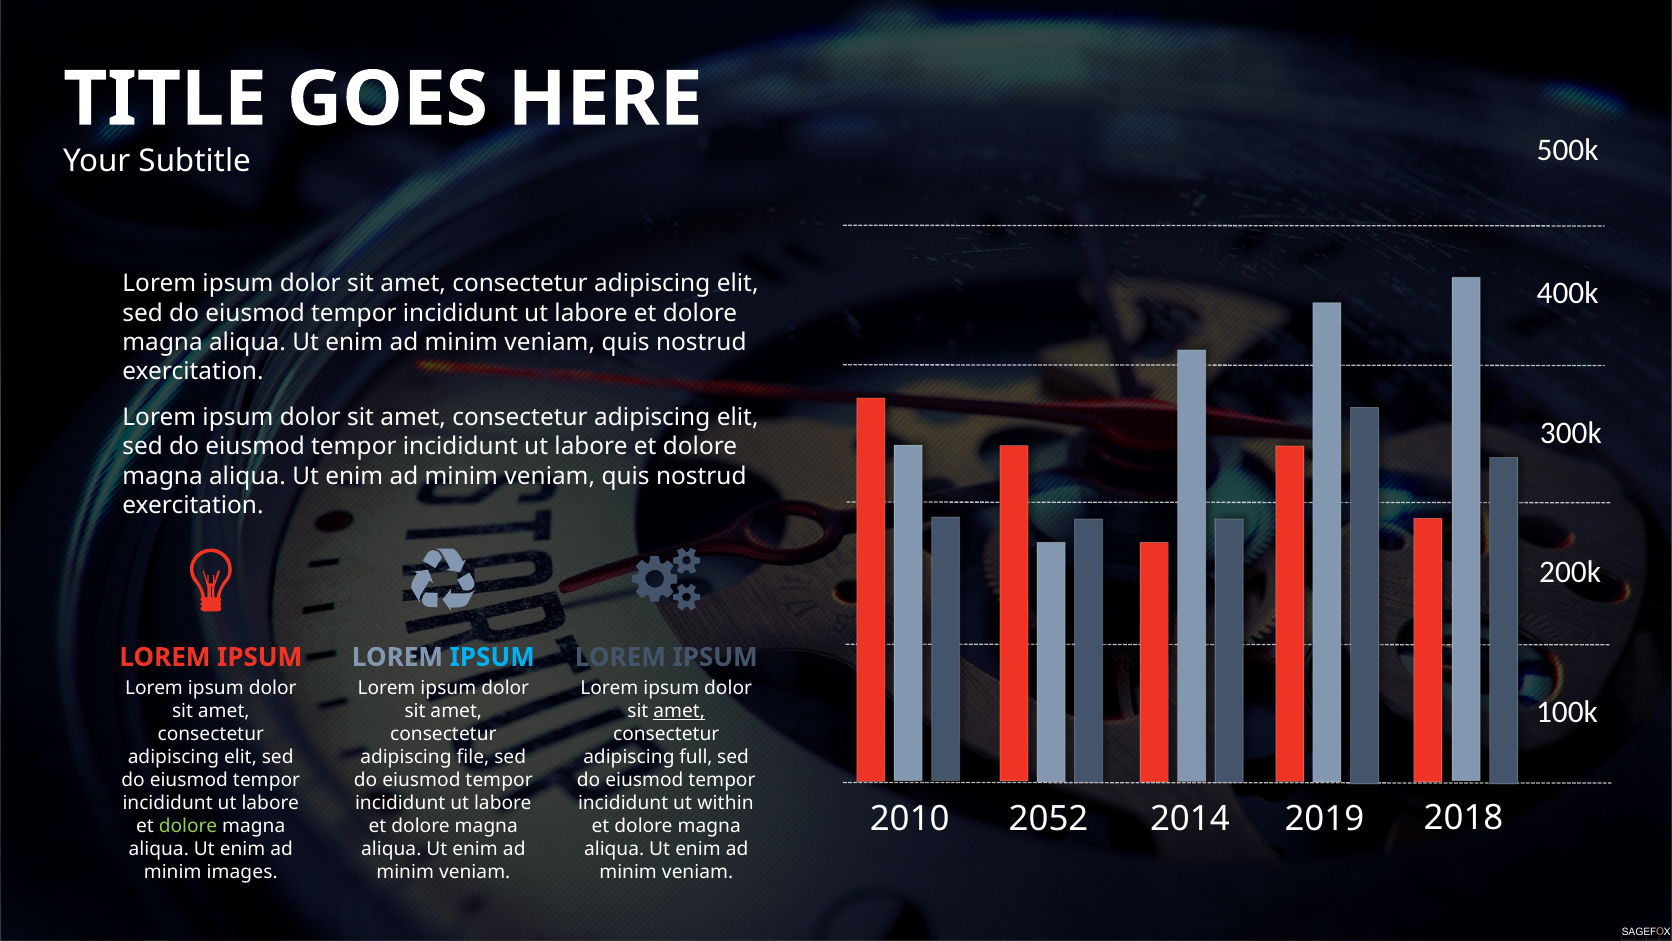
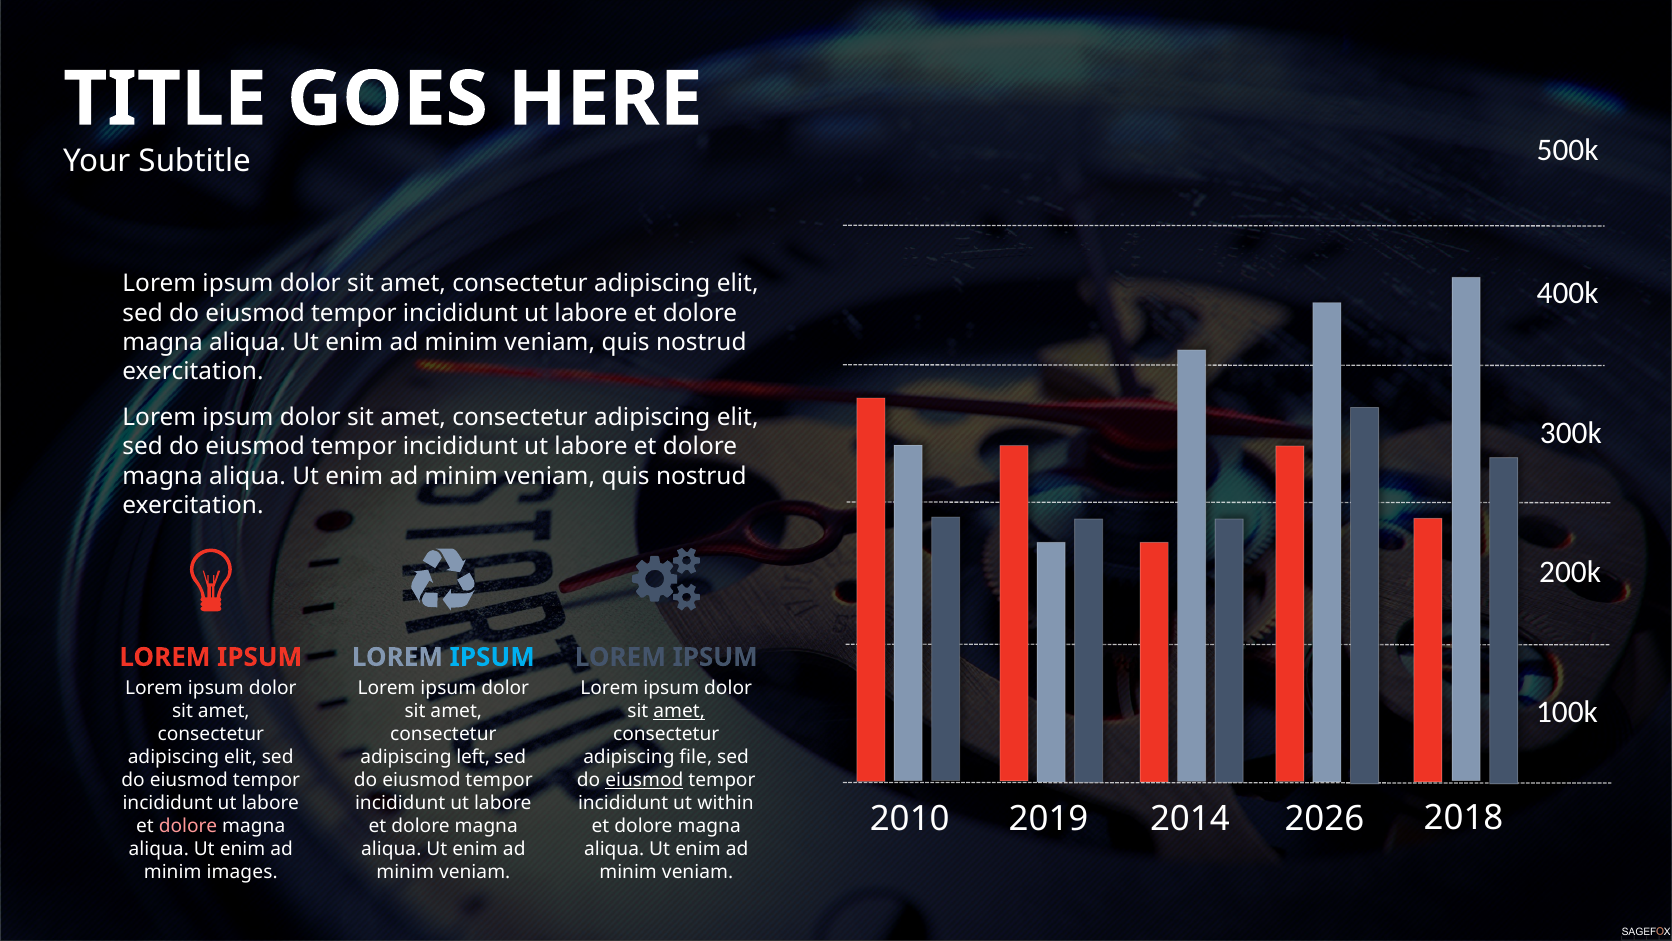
file: file -> left (473, 757)
full: full -> file (696, 757)
eiusmod underline: none -> present (644, 780)
2052: 2052 -> 2019 (1049, 818)
2019: 2019 -> 2026 (1324, 818)
dolore colour: light green -> pink (188, 826)
